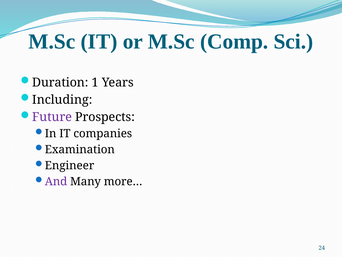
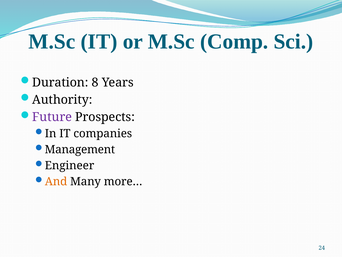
1: 1 -> 8 (95, 82)
Including: Including -> Authority (62, 100)
Examination: Examination -> Management (80, 149)
And colour: purple -> orange (56, 181)
